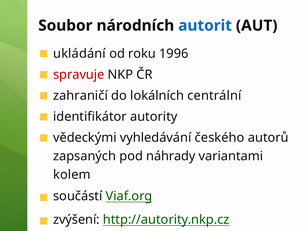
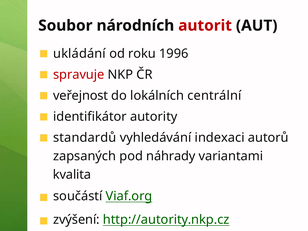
autorit colour: blue -> red (205, 26)
zahraničí: zahraničí -> veřejnost (81, 96)
vědeckými: vědeckými -> standardů (85, 138)
českého: českého -> indexaci (220, 138)
kolem: kolem -> kvalita (72, 175)
